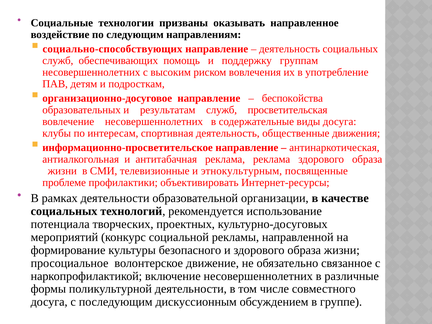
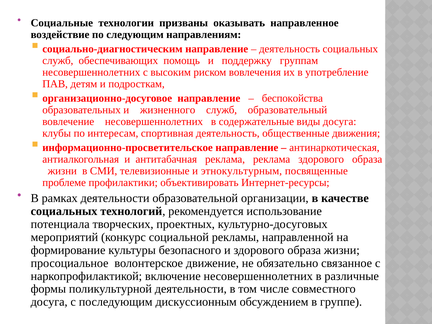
социально-способствующих: социально-способствующих -> социально-диагностическим (112, 49)
результатам: результатам -> жизненного (168, 110)
просветительская: просветительская -> образовательный (287, 110)
